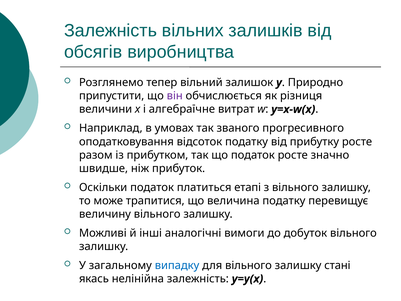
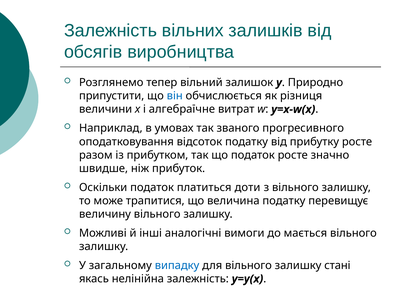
він colour: purple -> blue (175, 96)
етапі: етапі -> доти (248, 187)
добуток: добуток -> мається (305, 233)
